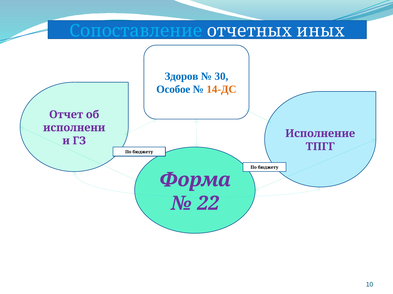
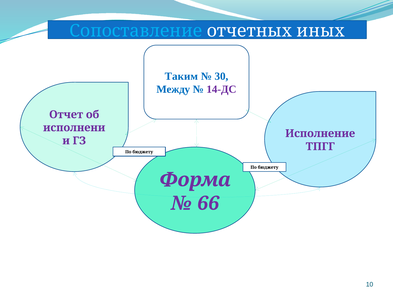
Здоров: Здоров -> Таким (181, 77)
Особое: Особое -> Между (173, 90)
14-ДС colour: orange -> purple (221, 90)
22: 22 -> 66 (208, 204)
